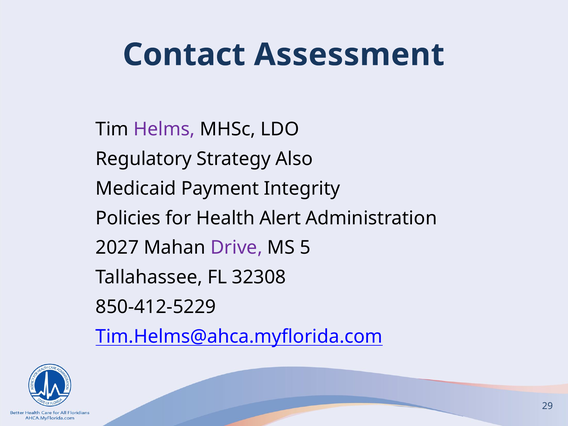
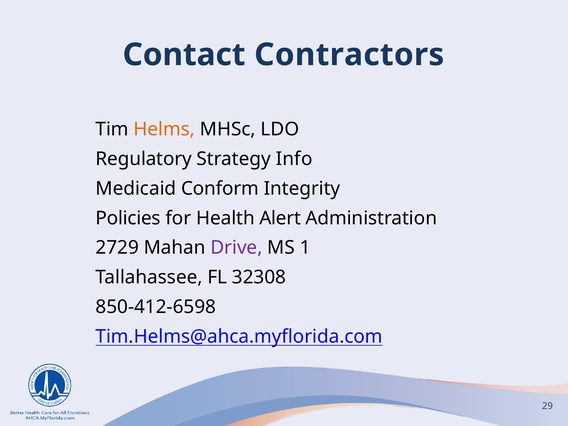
Assessment: Assessment -> Contractors (349, 55)
Helms colour: purple -> orange (164, 129)
Also: Also -> Info (294, 159)
Payment: Payment -> Conform (220, 188)
2027: 2027 -> 2729 (117, 248)
5: 5 -> 1 (305, 248)
850-412-5229: 850-412-5229 -> 850-412-6598 (156, 307)
